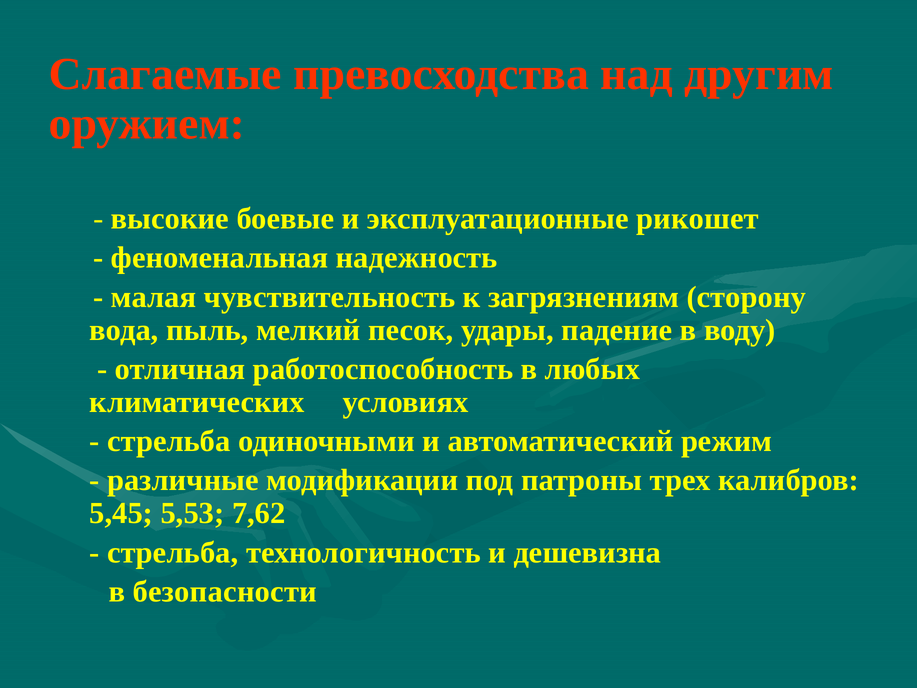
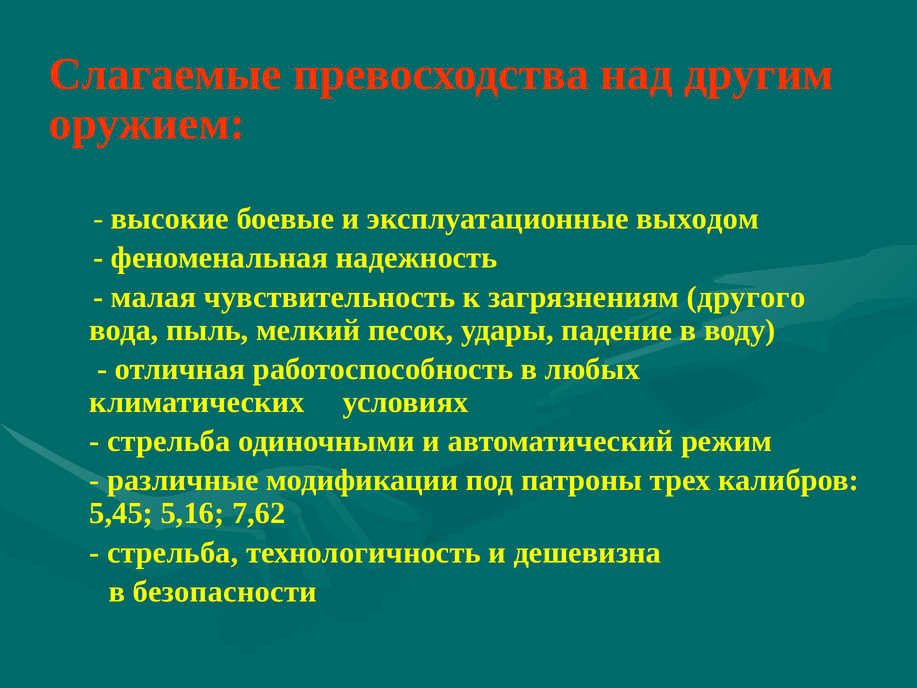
рикошет: рикошет -> выходом (698, 219)
сторону: сторону -> другого (746, 297)
5,53: 5,53 -> 5,16 (193, 513)
